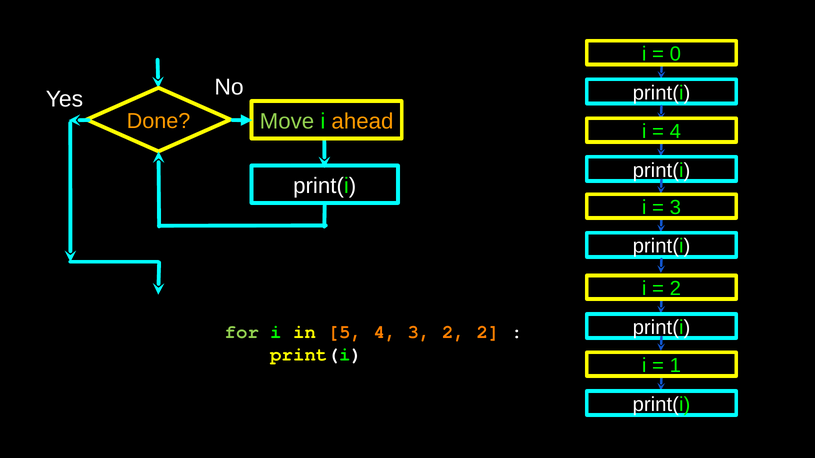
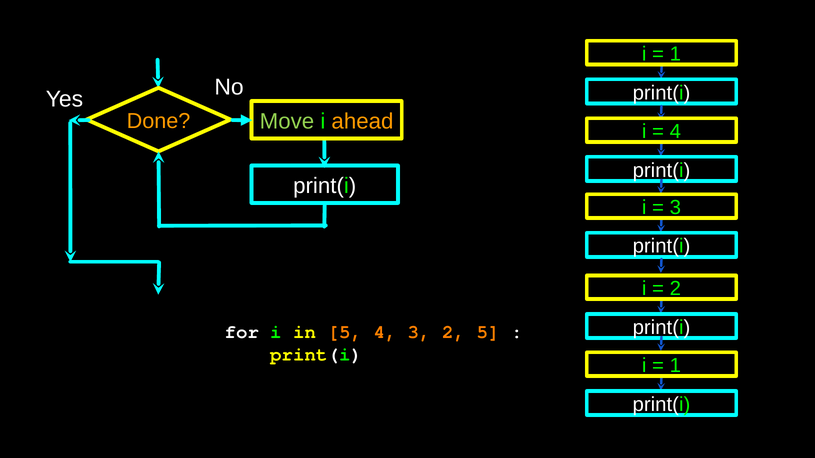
0: 0 -> 1 (675, 54)
for colour: light green -> white (242, 332)
2 2: 2 -> 5 (488, 332)
